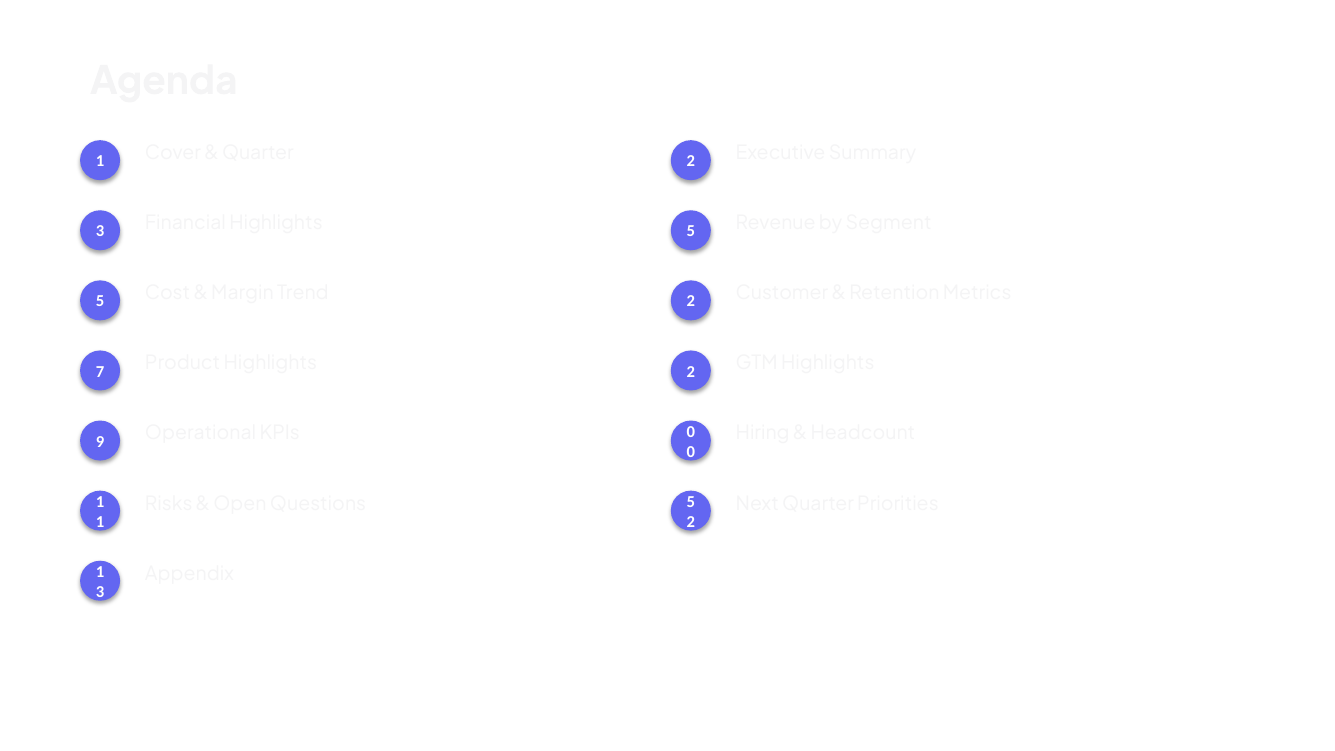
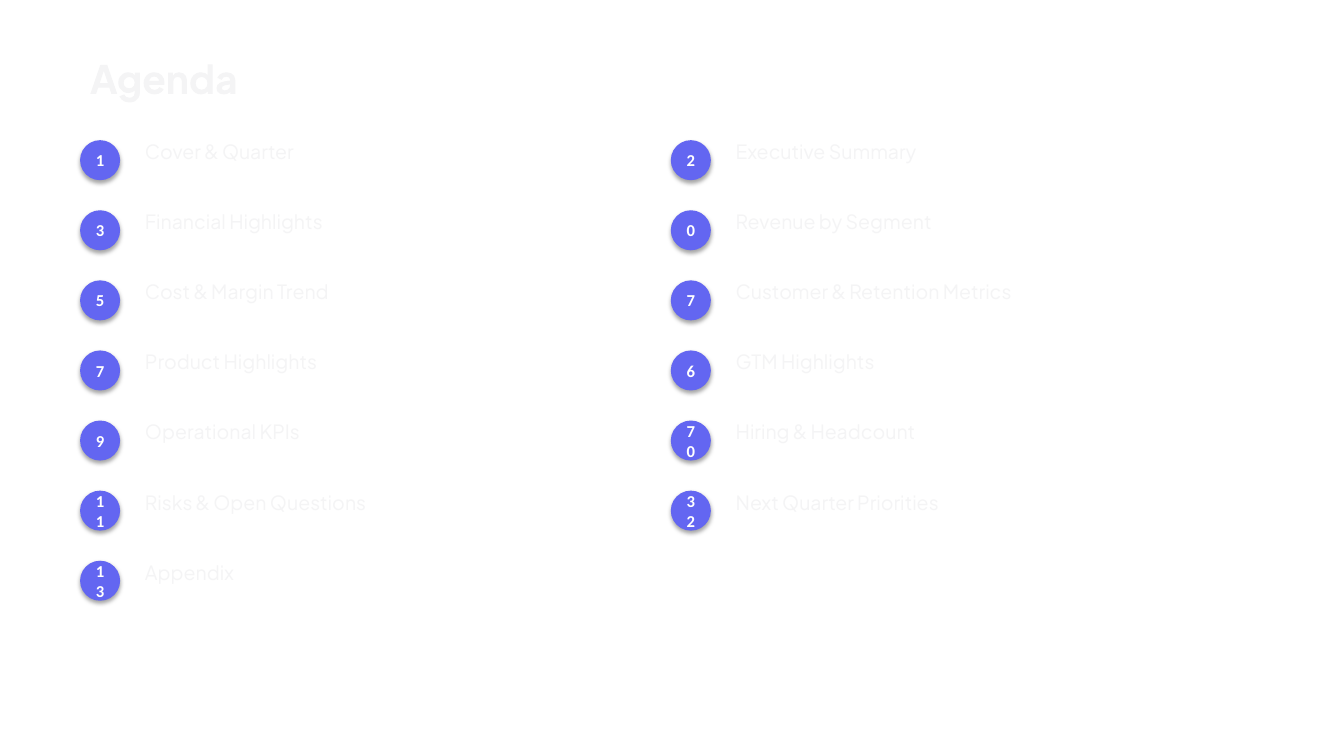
Highlights 5: 5 -> 0 (691, 231)
Trend 2: 2 -> 7 (691, 301)
Highlights 2: 2 -> 6 (691, 372)
KPIs 0: 0 -> 7 (691, 432)
Questions 5: 5 -> 3 (691, 502)
